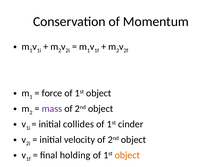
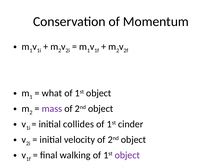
force: force -> what (52, 93)
holding: holding -> walking (75, 155)
object colour: orange -> purple (127, 155)
